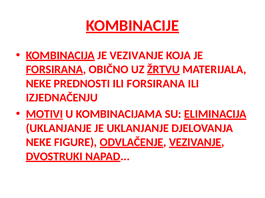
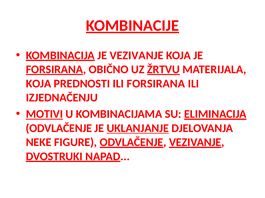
NEKE: NEKE -> KOJA (38, 84)
UKLANJANJE: UKLANJANJE -> ODVLAČENJE (59, 129)
UKLANJANJE underline: none -> present (138, 129)
